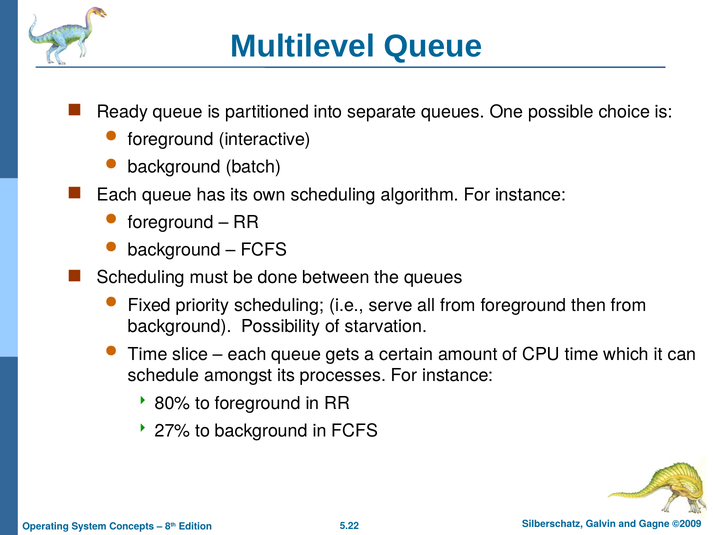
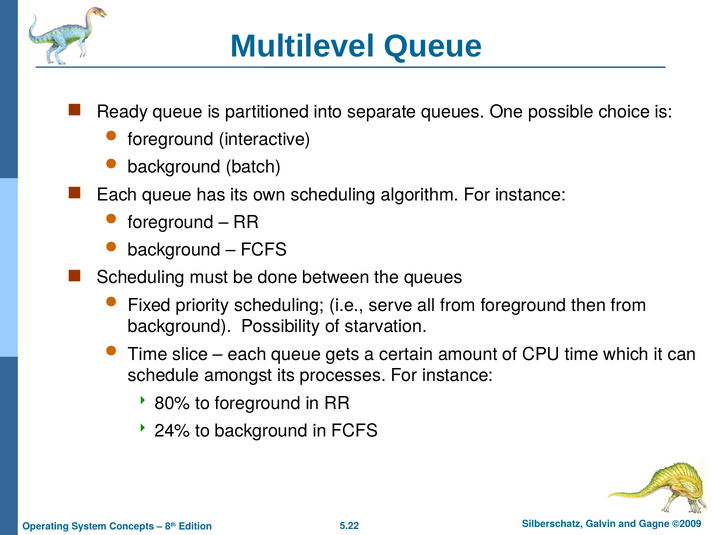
27%: 27% -> 24% (172, 431)
